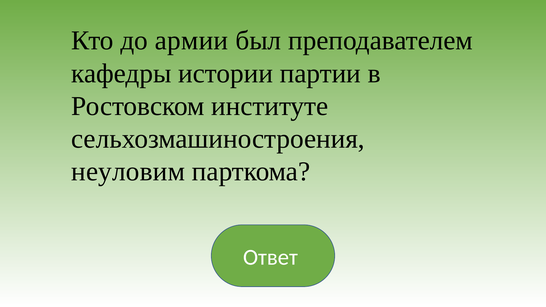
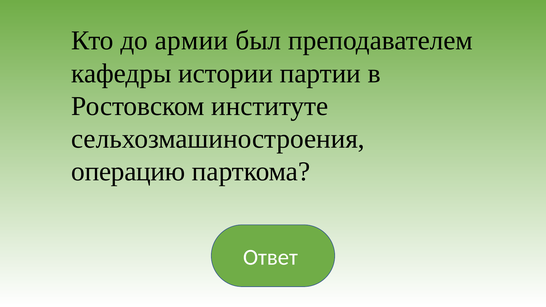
неуловим: неуловим -> операцию (128, 172)
